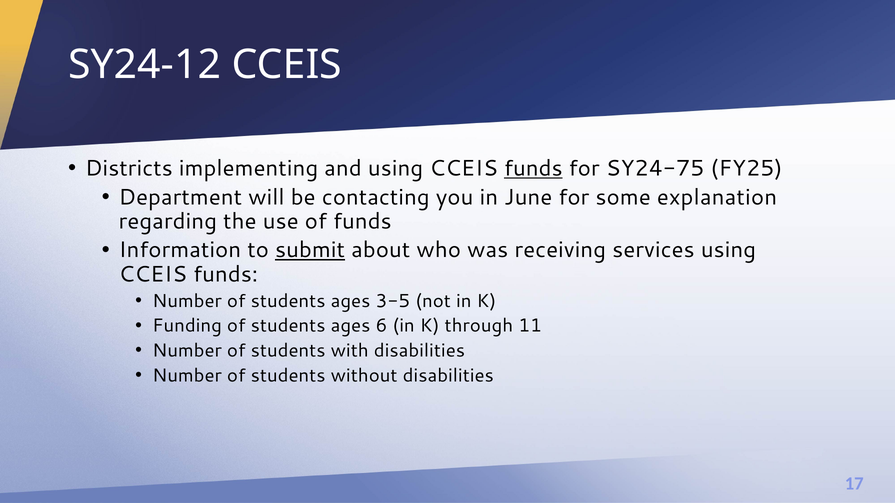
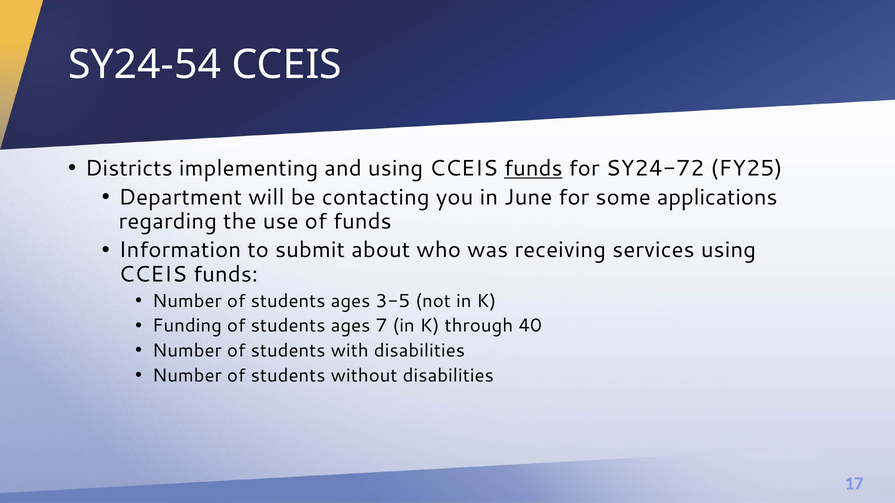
SY24-12: SY24-12 -> SY24-54 (145, 65)
SY24-75: SY24-75 -> SY24-72 (655, 169)
explanation: explanation -> applications (717, 197)
submit underline: present -> none (310, 250)
6: 6 -> 7 (381, 326)
11: 11 -> 40 (530, 326)
